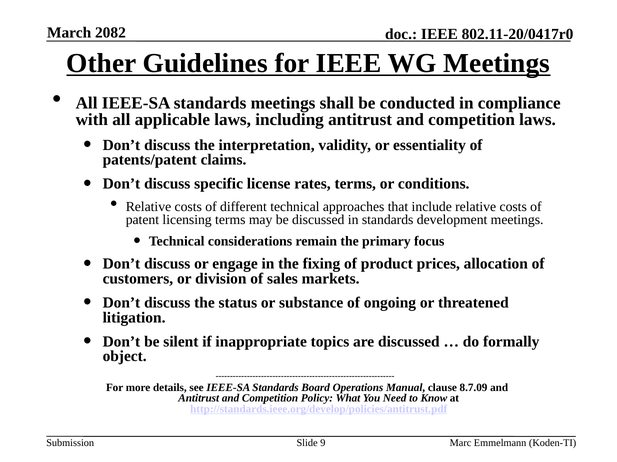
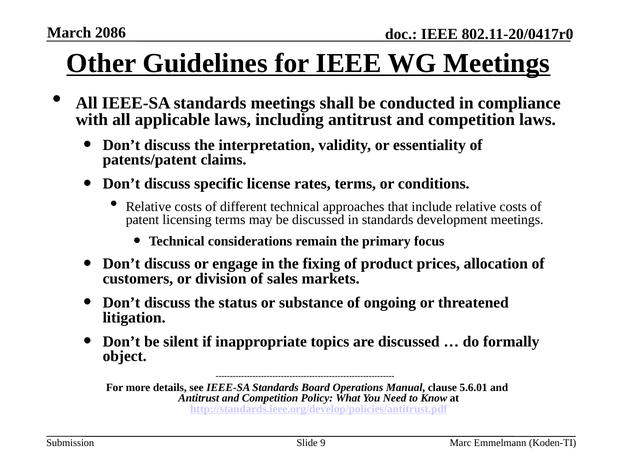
2082: 2082 -> 2086 (110, 33)
8.7.09: 8.7.09 -> 5.6.01 (473, 388)
